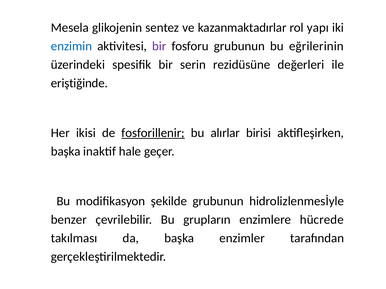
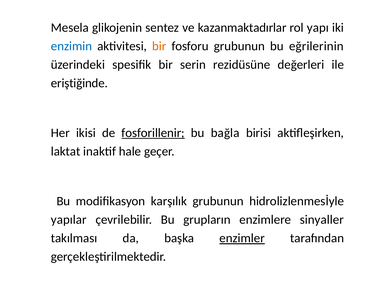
bir colour: purple -> orange (159, 46)
alırlar: alırlar -> bağla (225, 133)
başka: başka -> laktat (66, 152)
şekilde: şekilde -> karşılık (169, 202)
benzer: benzer -> yapılar (69, 220)
hücrede: hücrede -> sinyaller (322, 220)
enzimler underline: none -> present (242, 239)
